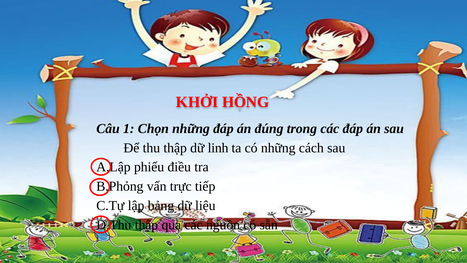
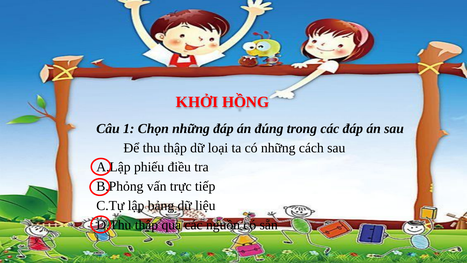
linh: linh -> loại (218, 148)
